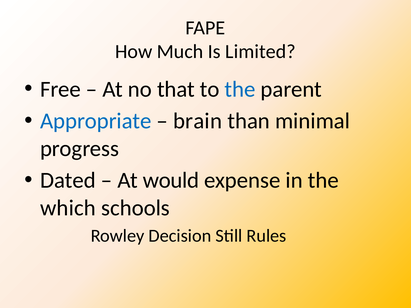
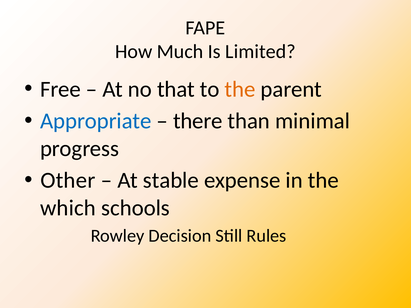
the colour: blue -> orange (240, 89)
brain: brain -> there (198, 121)
Dated: Dated -> Other (68, 181)
would: would -> stable (171, 181)
